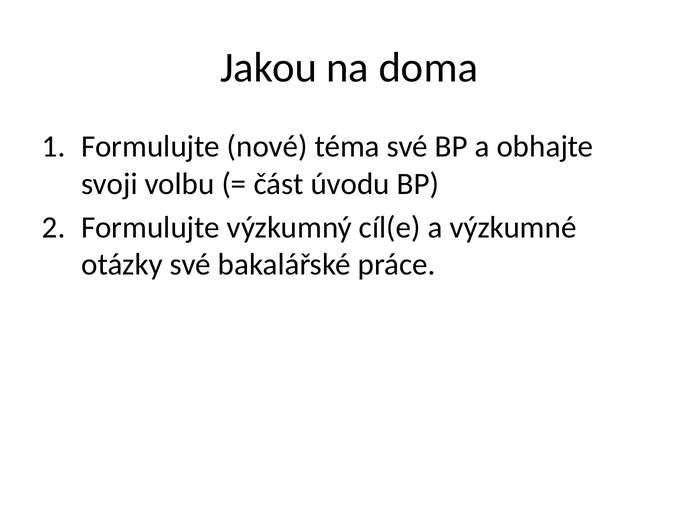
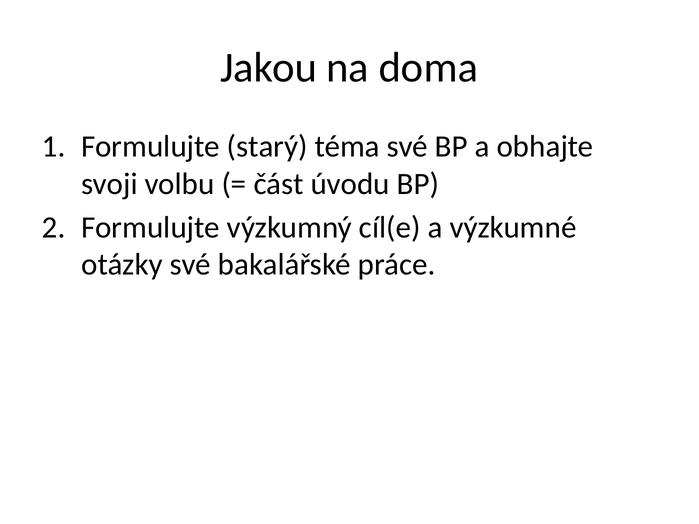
nové: nové -> starý (267, 147)
